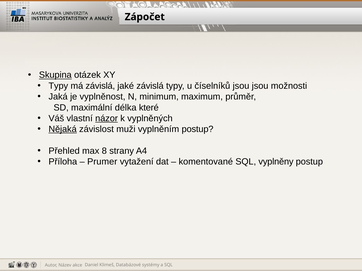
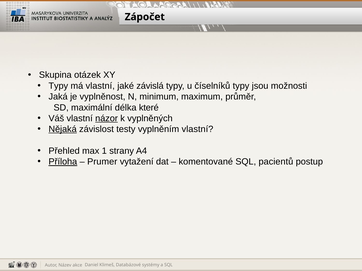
Skupina underline: present -> none (55, 75)
má závislá: závislá -> vlastní (100, 86)
číselníků jsou: jsou -> typy (241, 86)
muži: muži -> testy (126, 129)
vyplněním postup: postup -> vlastní (197, 129)
8: 8 -> 1 (104, 151)
Příloha underline: none -> present (63, 162)
vyplněny: vyplněny -> pacientů (276, 162)
